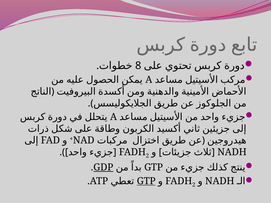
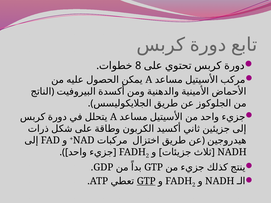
GDP underline: present -> none (103, 168)
